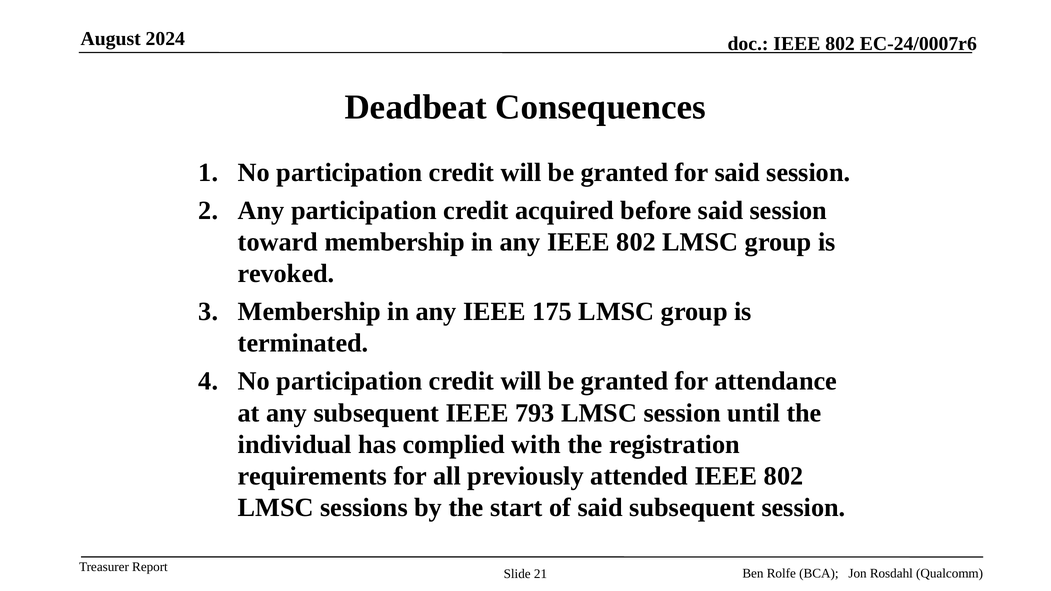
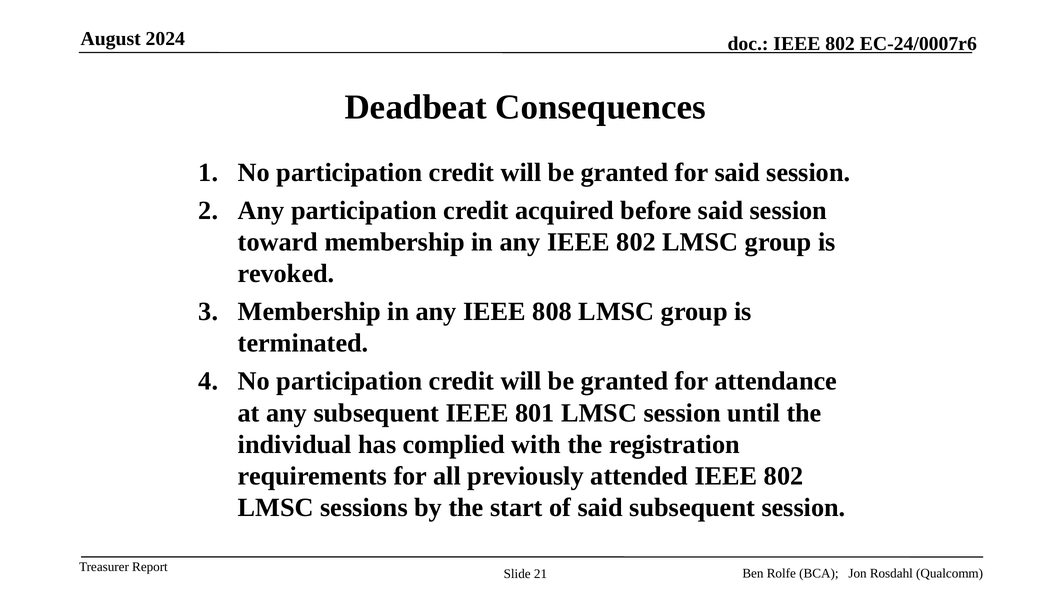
175: 175 -> 808 (552, 312)
793: 793 -> 801 (535, 413)
